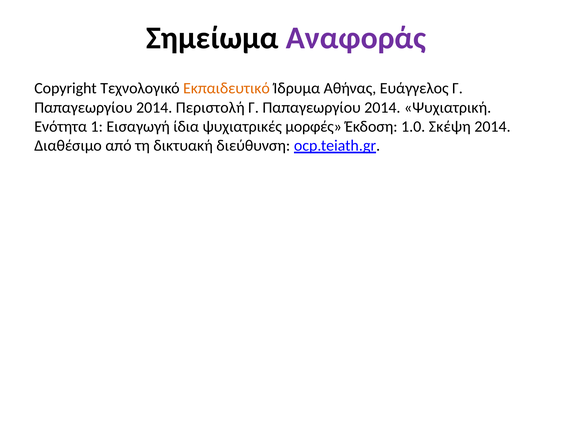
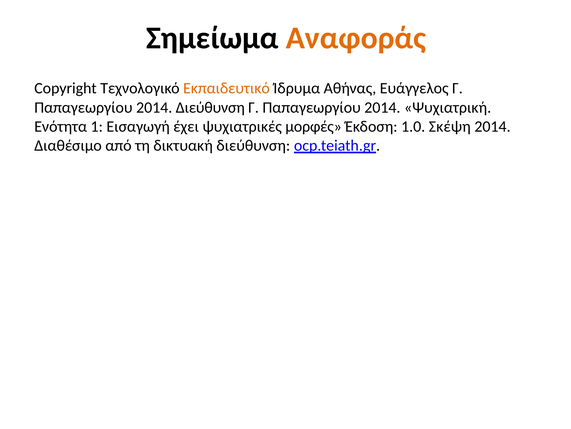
Αναφοράς colour: purple -> orange (356, 38)
2014 Περιστολή: Περιστολή -> Διεύθυνση (210, 107)
ίδια: ίδια -> έχει (186, 126)
